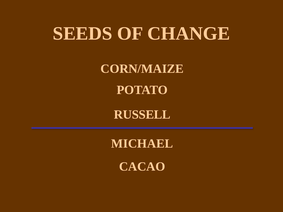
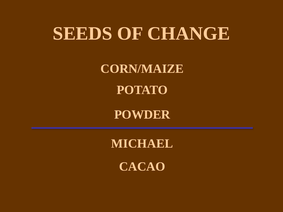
RUSSELL: RUSSELL -> POWDER (142, 115)
